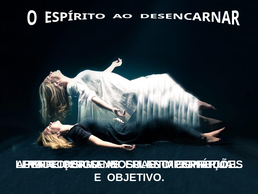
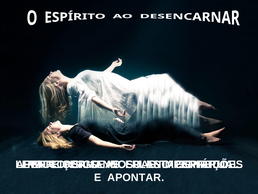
OBJETIVO: OBJETIVO -> APONTAR (136, 177)
